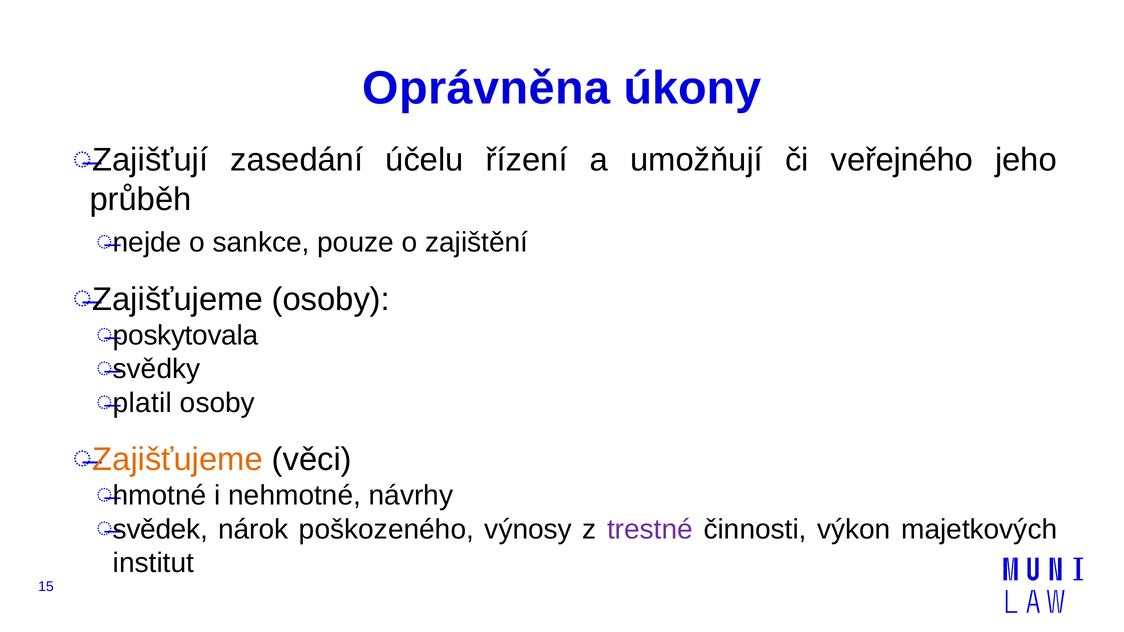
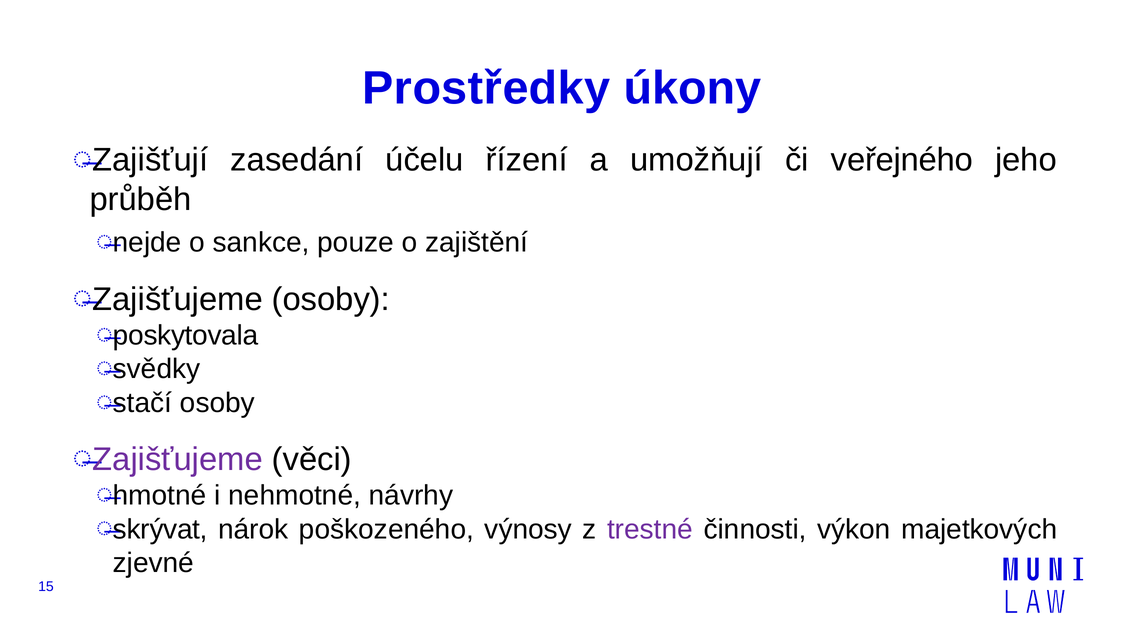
Oprávněna: Oprávněna -> Prostředky (486, 88)
platil: platil -> stačí (142, 403)
Zajišťujeme colour: orange -> purple (178, 460)
svědek: svědek -> skrývat (160, 529)
institut: institut -> zjevné (153, 563)
